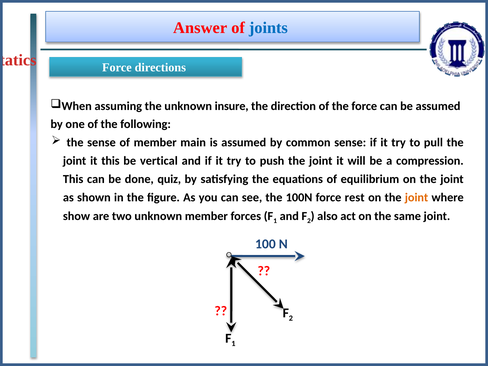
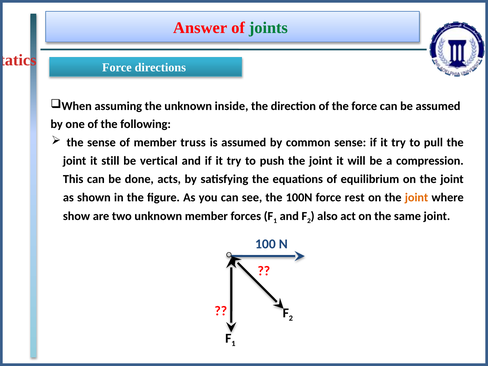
joints colour: blue -> green (268, 28)
insure: insure -> inside (232, 106)
main: main -> truss (193, 143)
it this: this -> still (110, 161)
quiz: quiz -> acts (169, 179)
